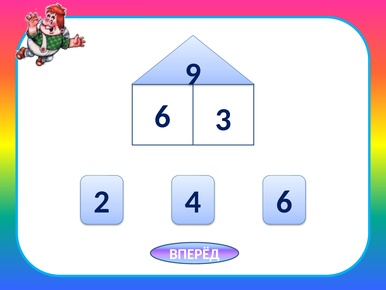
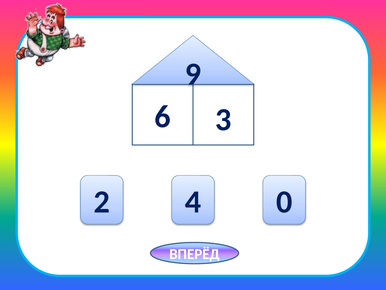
4 6: 6 -> 0 (284, 202)
